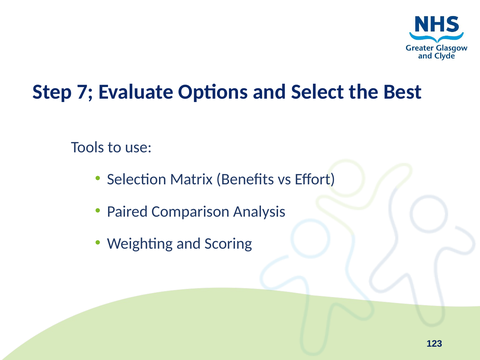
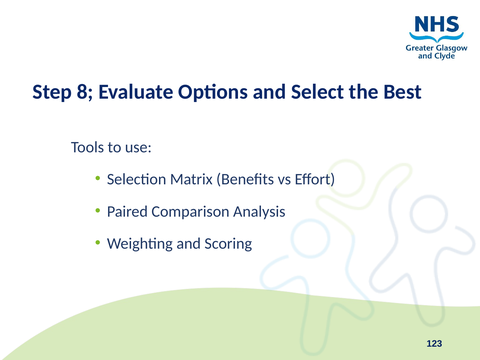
7: 7 -> 8 (85, 92)
